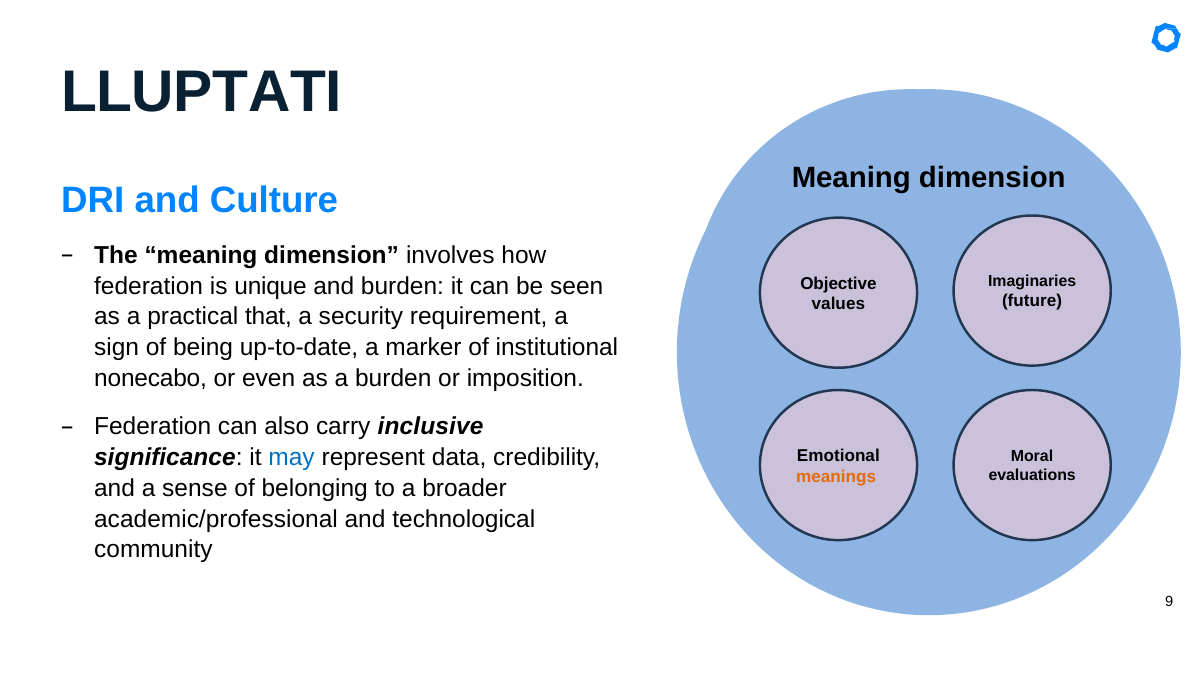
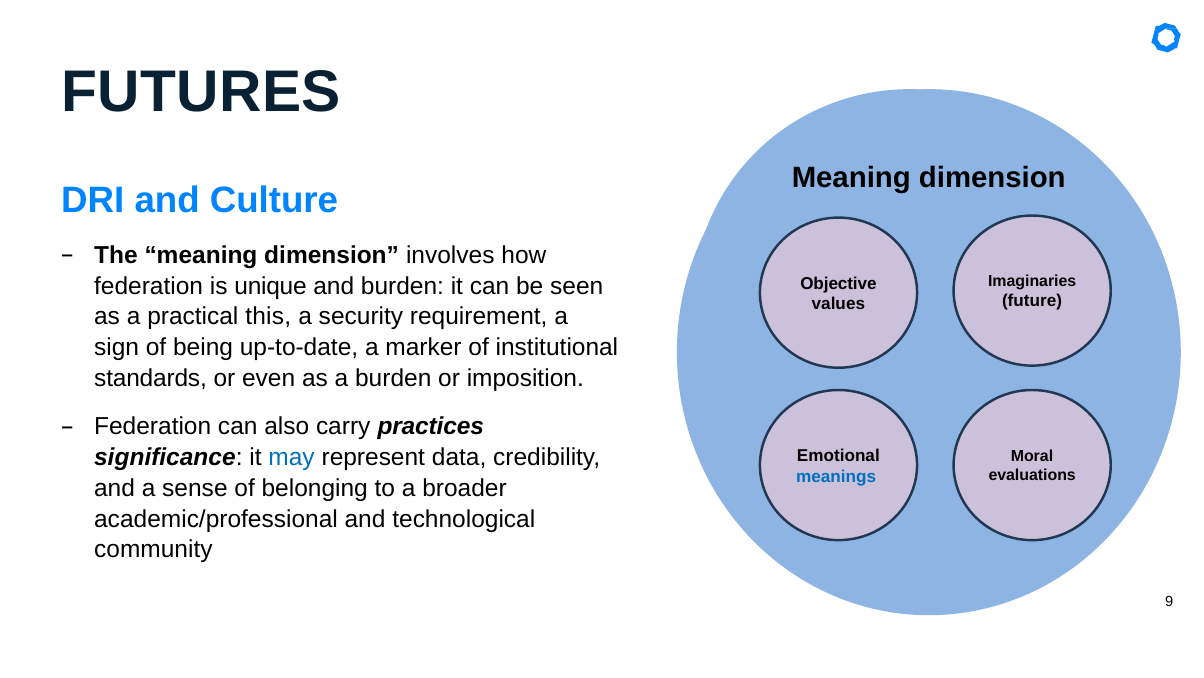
LLUPTATI: LLUPTATI -> FUTURES (201, 92)
that: that -> this (268, 317)
nonecabo: nonecabo -> standards (151, 378)
inclusive: inclusive -> practices (431, 426)
meanings colour: orange -> blue (836, 476)
